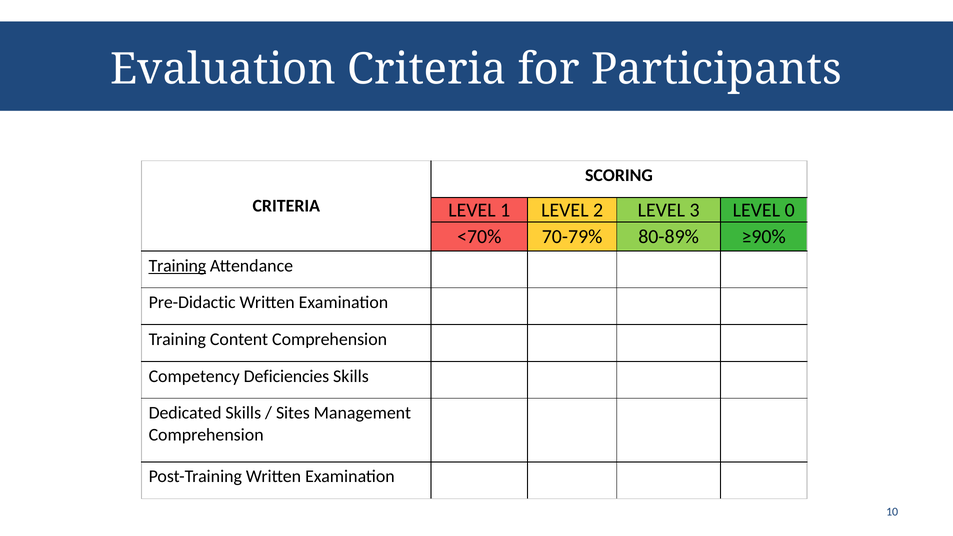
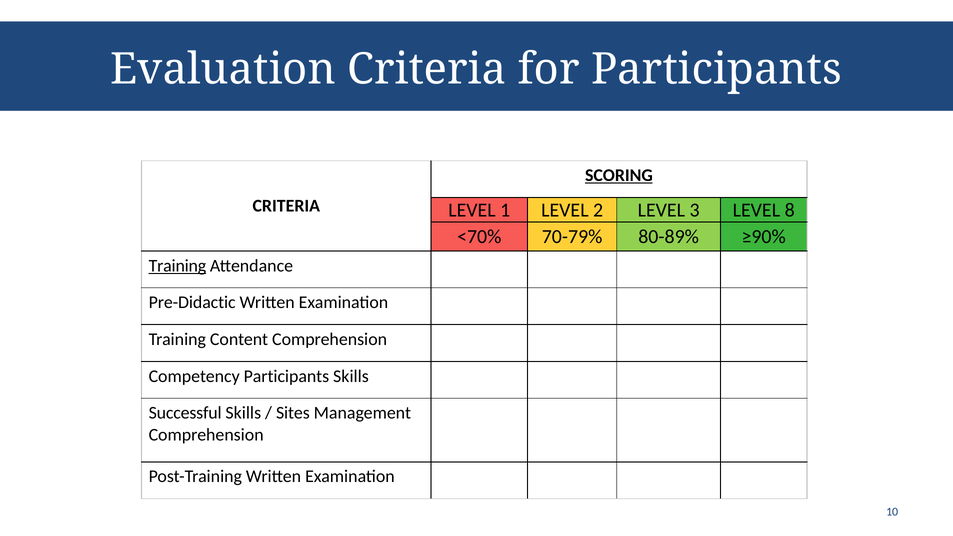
SCORING underline: none -> present (619, 176)
0: 0 -> 8 (790, 210)
Competency Deficiencies: Deficiencies -> Participants (286, 376)
Dedicated: Dedicated -> Successful (185, 413)
